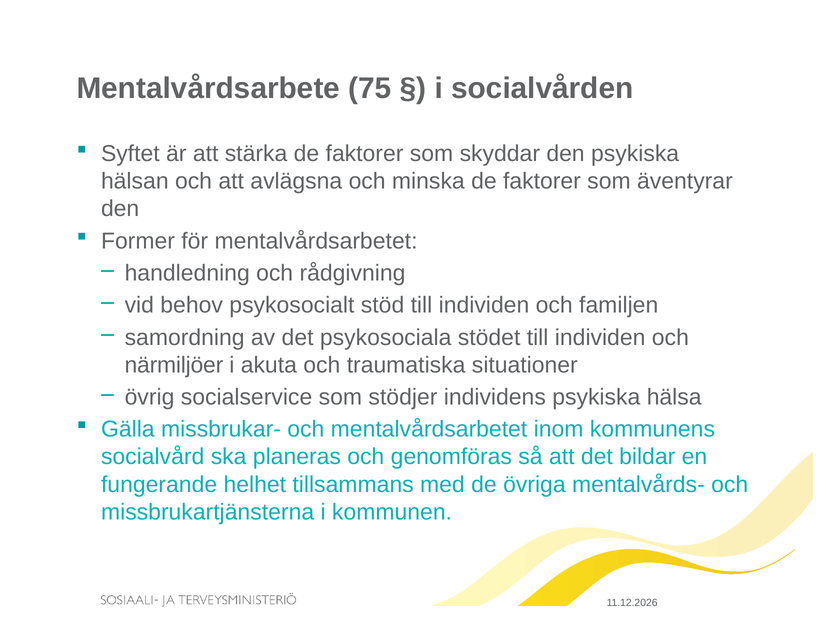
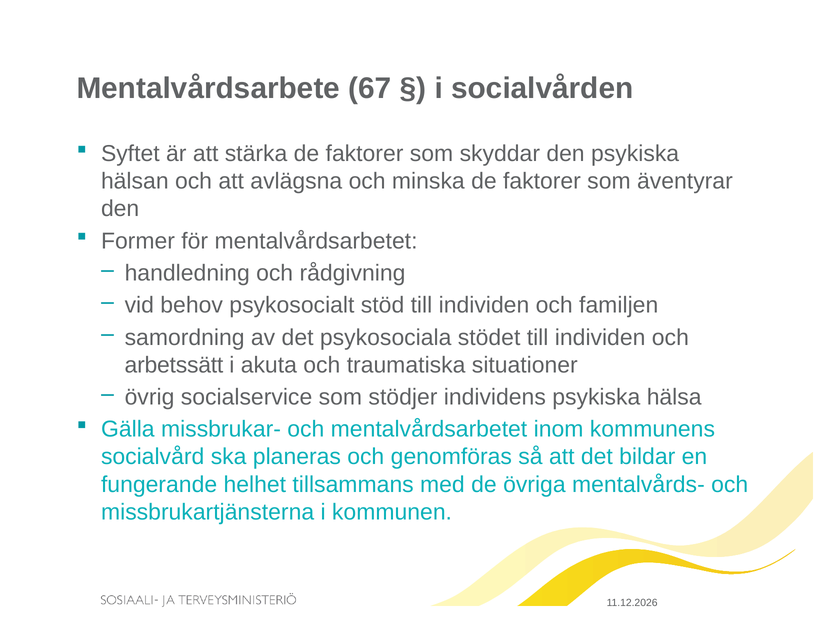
75: 75 -> 67 (370, 88)
närmiljöer: närmiljöer -> arbetssätt (174, 365)
